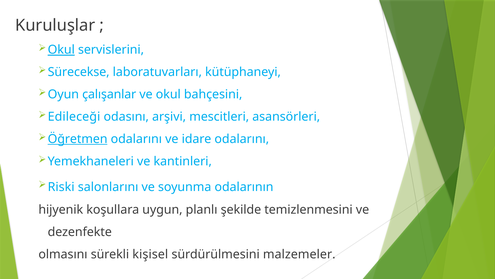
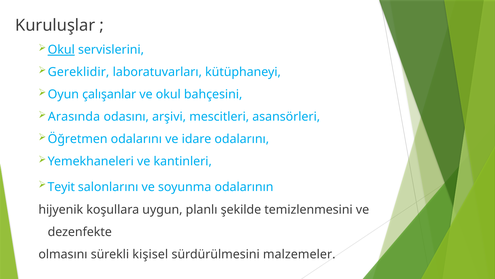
Sürecekse: Sürecekse -> Gereklidir (79, 72)
Edileceği: Edileceği -> Arasında (74, 117)
Öğretmen underline: present -> none (78, 139)
Riski: Riski -> Teyit (61, 187)
